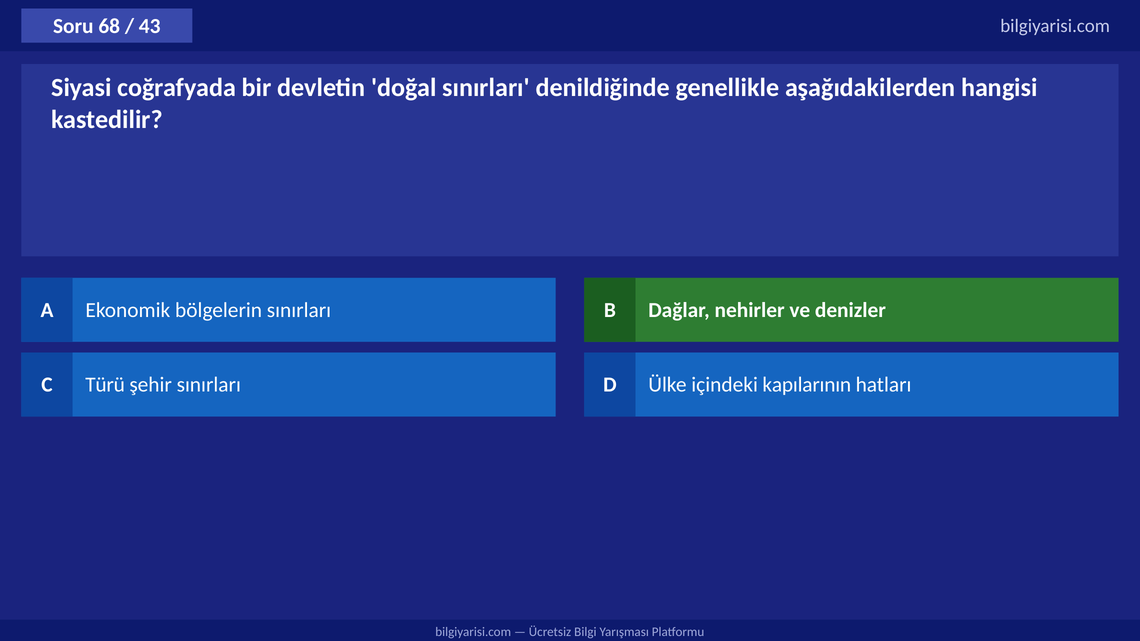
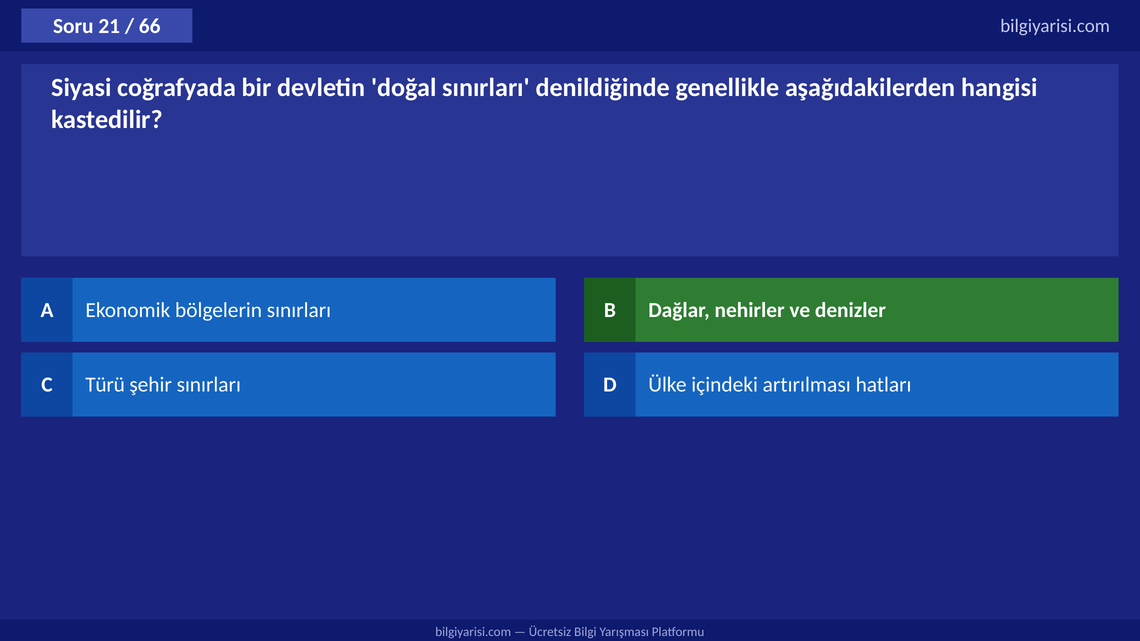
68: 68 -> 21 (109, 26)
43: 43 -> 66 (150, 26)
kapılarının: kapılarının -> artırılması (807, 385)
